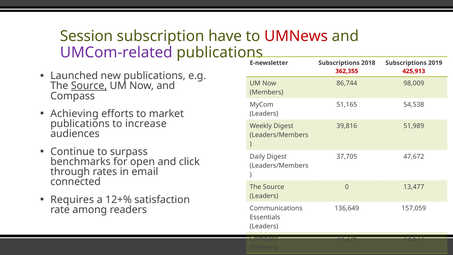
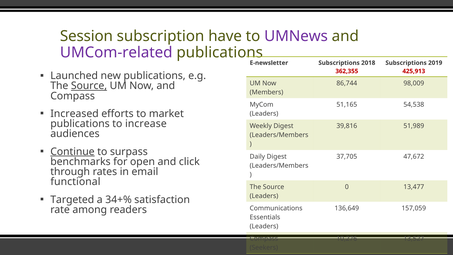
UMNews colour: red -> purple (296, 36)
Achieving: Achieving -> Increased (75, 114)
Continue underline: none -> present (72, 152)
connected: connected -> functional (75, 182)
Requires: Requires -> Targeted (72, 200)
12+%: 12+% -> 34+% (119, 200)
